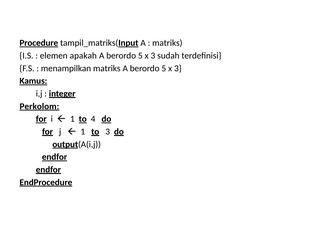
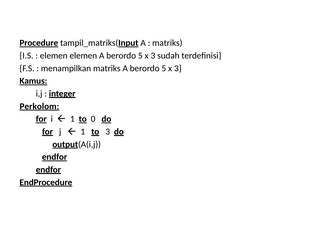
elemen apakah: apakah -> elemen (83, 56)
4: 4 -> 0 (93, 119)
